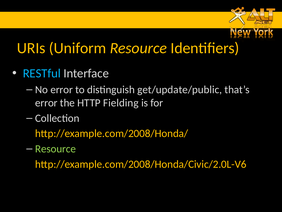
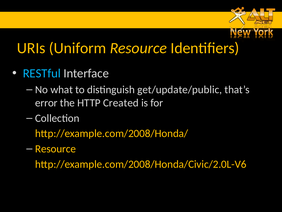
No error: error -> what (62, 89)
Fielding: Fielding -> Created (121, 103)
Resource colour: light green -> yellow (56, 149)
